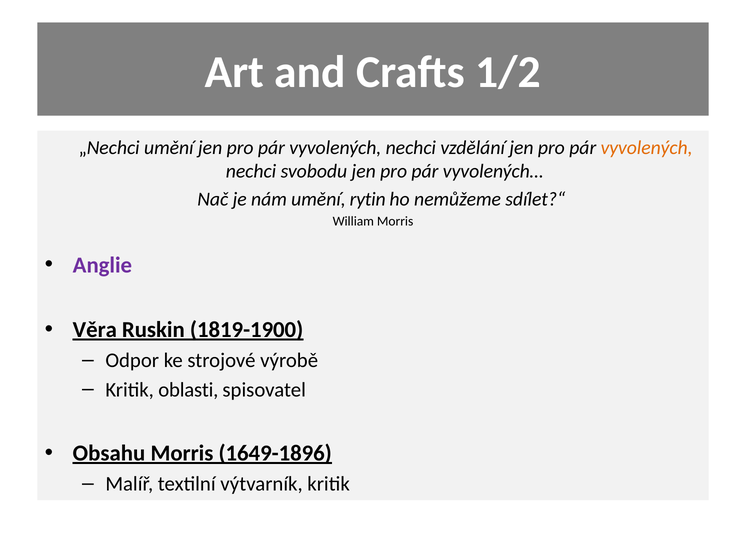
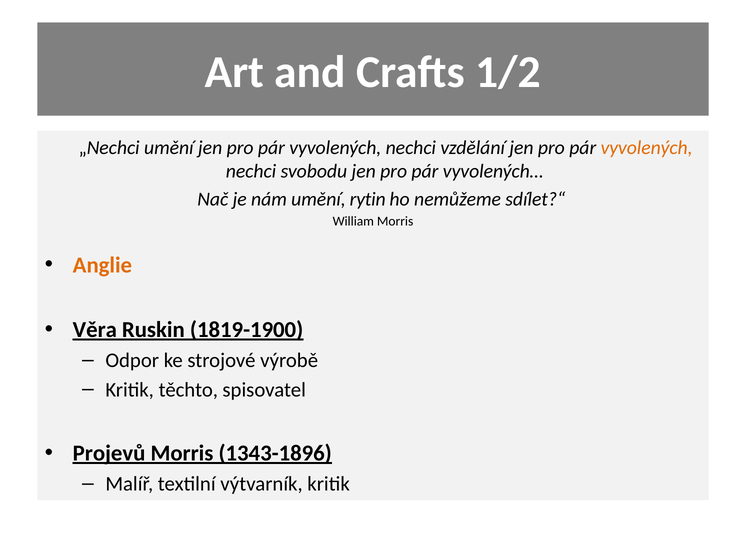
Anglie colour: purple -> orange (102, 265)
oblasti: oblasti -> těchto (188, 389)
Obsahu: Obsahu -> Projevů (109, 453)
1649-1896: 1649-1896 -> 1343-1896 (275, 453)
